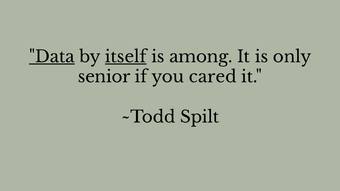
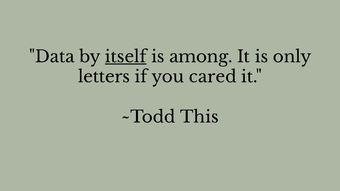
Data underline: present -> none (52, 57)
senior: senior -> letters (104, 77)
Spilt: Spilt -> This (199, 117)
